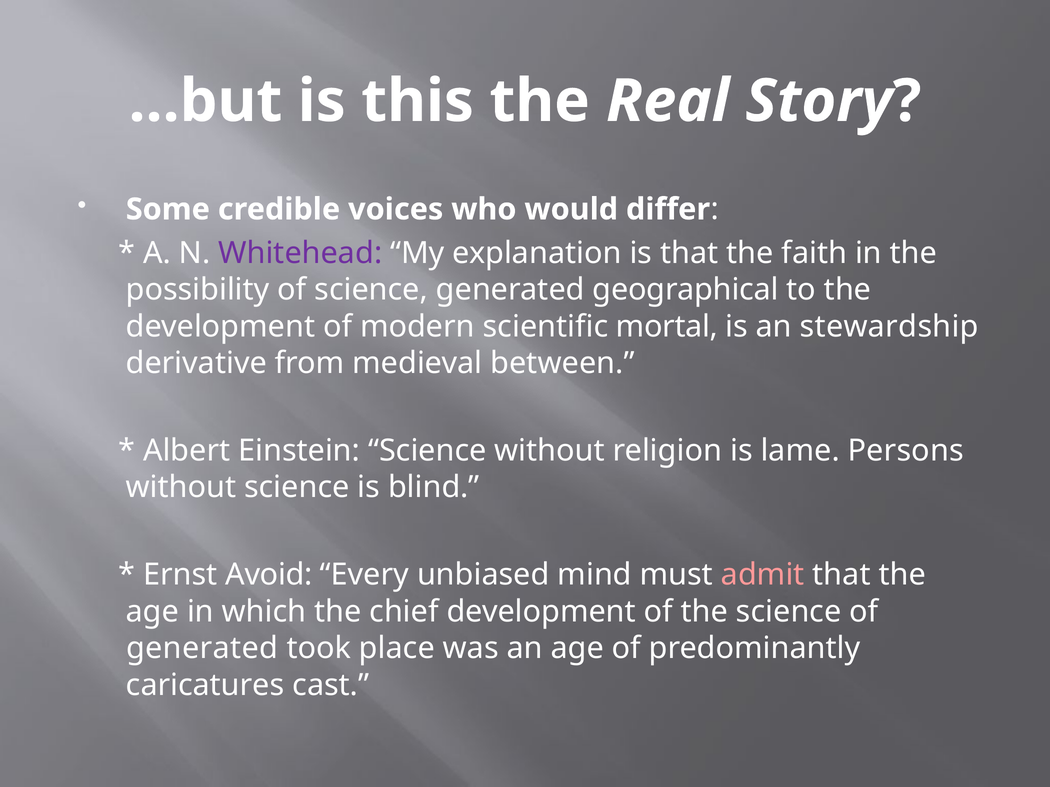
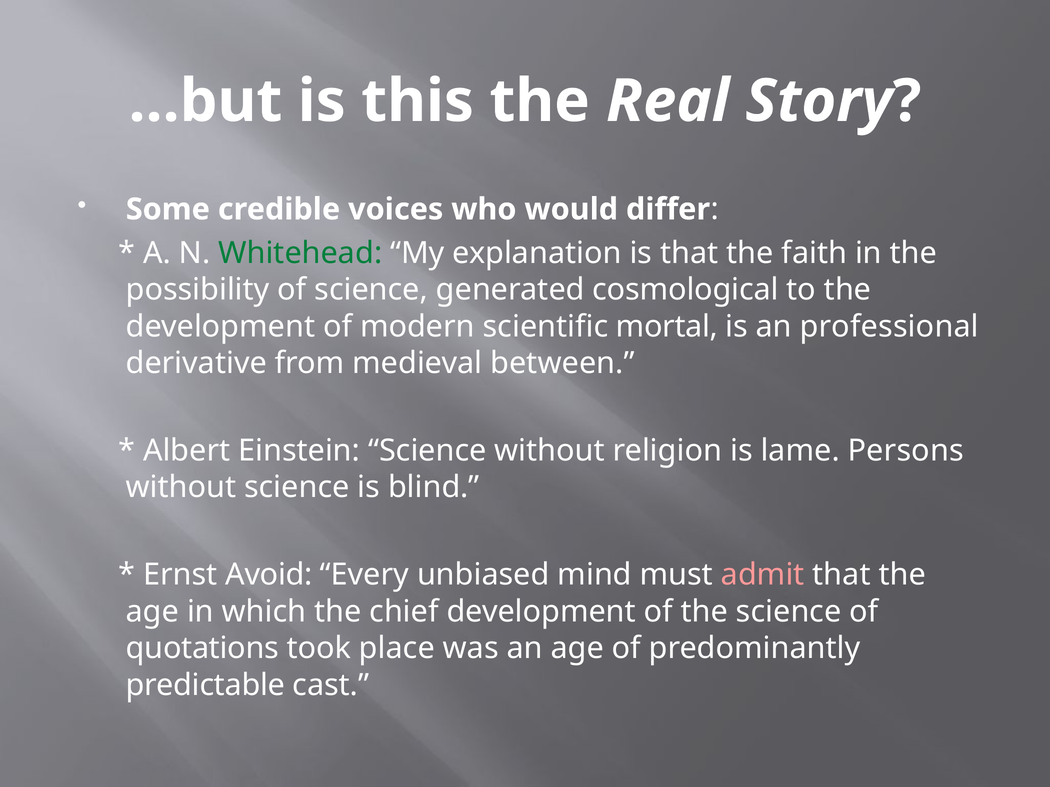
Whitehead colour: purple -> green (300, 253)
geographical: geographical -> cosmological (686, 290)
stewardship: stewardship -> professional (889, 327)
generated: generated -> quotations (202, 649)
caricatures: caricatures -> predictable (205, 685)
